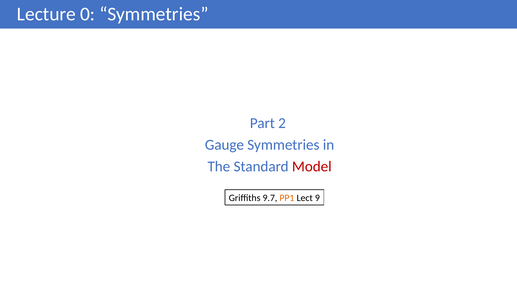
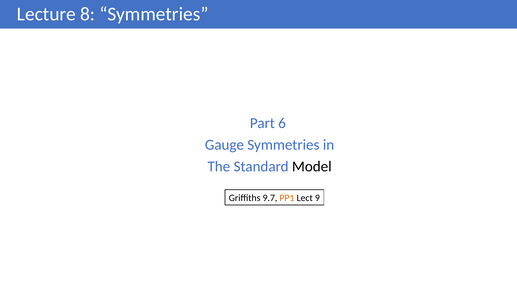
0: 0 -> 8 (88, 14)
2: 2 -> 6 (282, 123)
Model colour: red -> black (312, 167)
